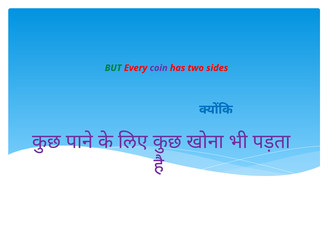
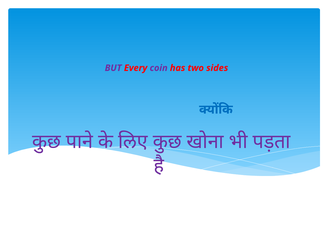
BUT colour: green -> purple (113, 68)
